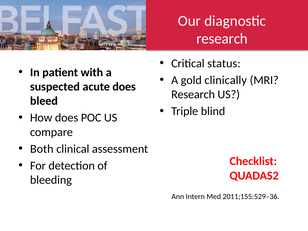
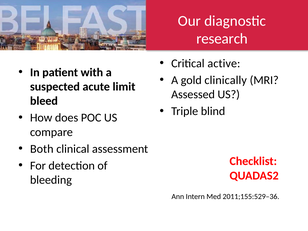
status: status -> active (224, 63)
acute does: does -> limit (124, 87)
Research: Research -> Assessed (193, 95)
